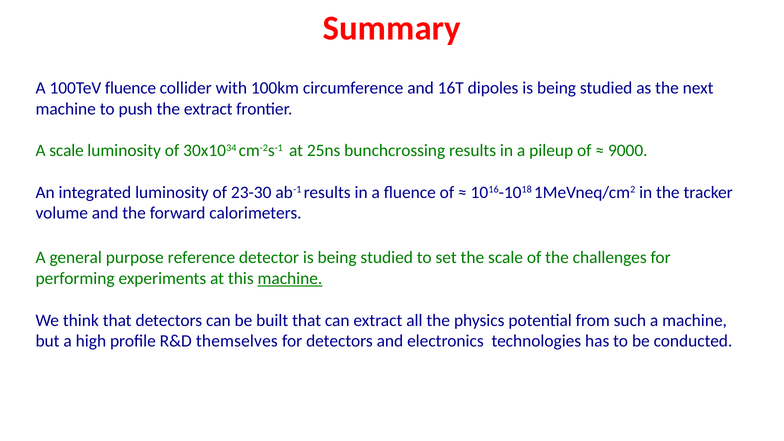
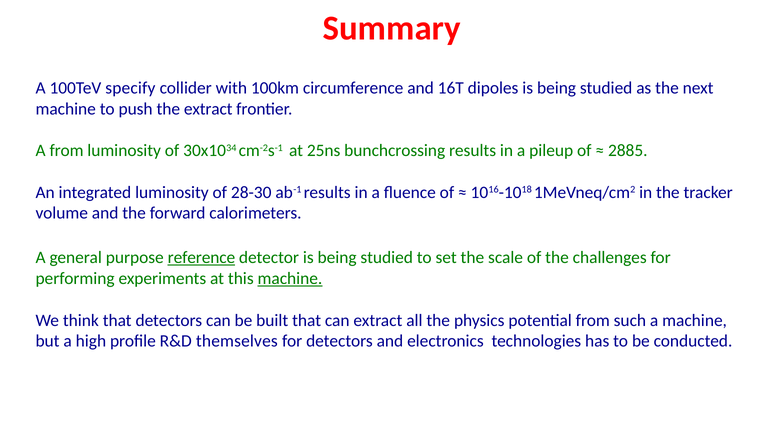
100TeV fluence: fluence -> specify (130, 88)
A scale: scale -> from (67, 151)
9000: 9000 -> 2885 (628, 151)
23-30: 23-30 -> 28-30 (251, 192)
reference underline: none -> present (201, 258)
